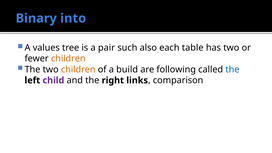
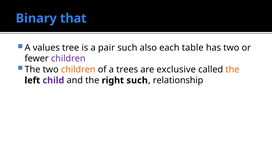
into: into -> that (73, 18)
children colour: orange -> purple (68, 59)
build: build -> trees (127, 69)
following: following -> exclusive (176, 69)
the colour: blue -> orange (232, 69)
right links: links -> such (137, 80)
comparison: comparison -> relationship (178, 80)
